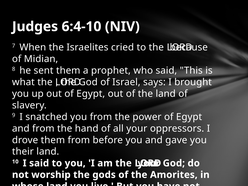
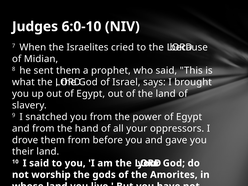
6:4-10: 6:4-10 -> 6:0-10 (81, 27)
